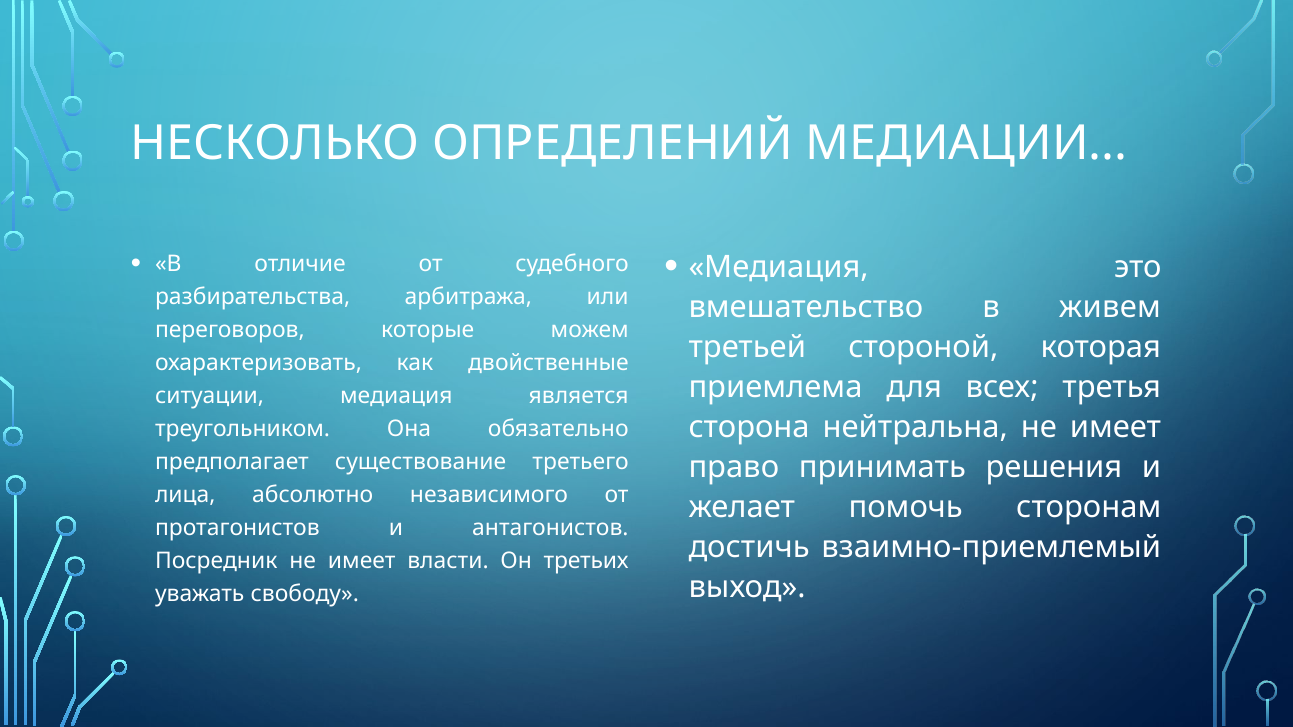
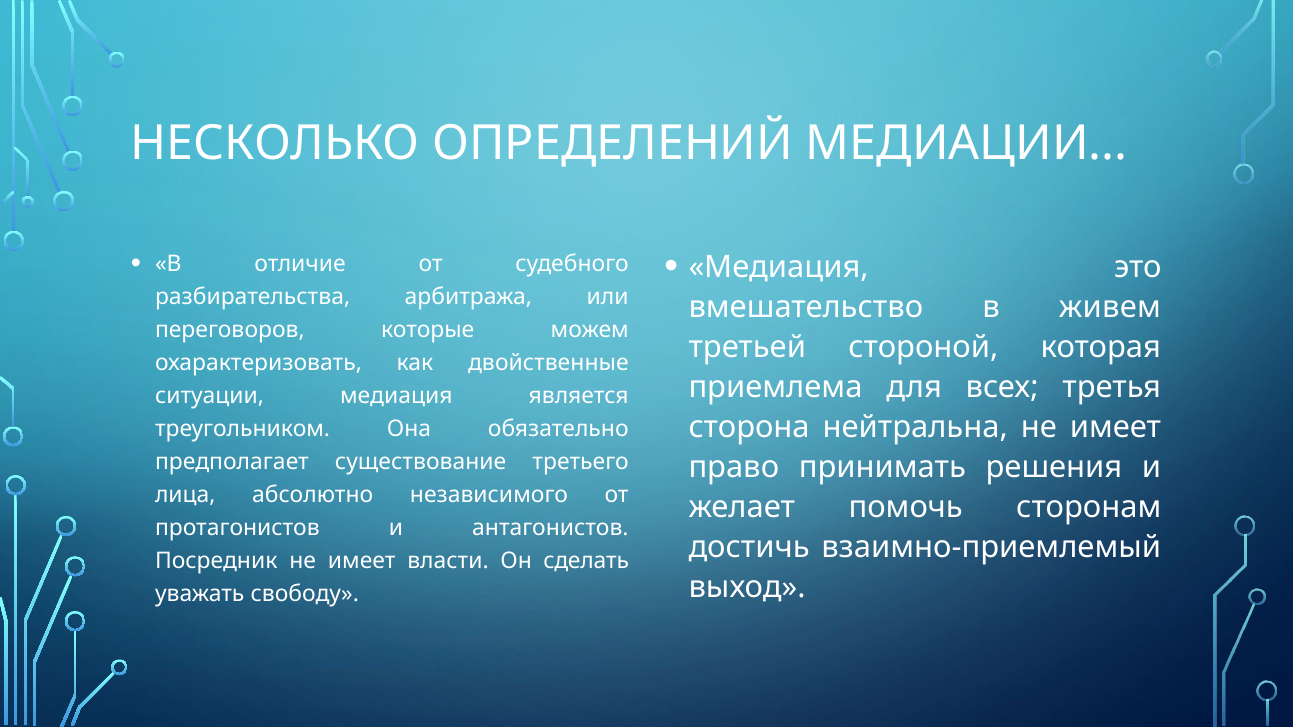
третьих: третьих -> сделать (586, 561)
